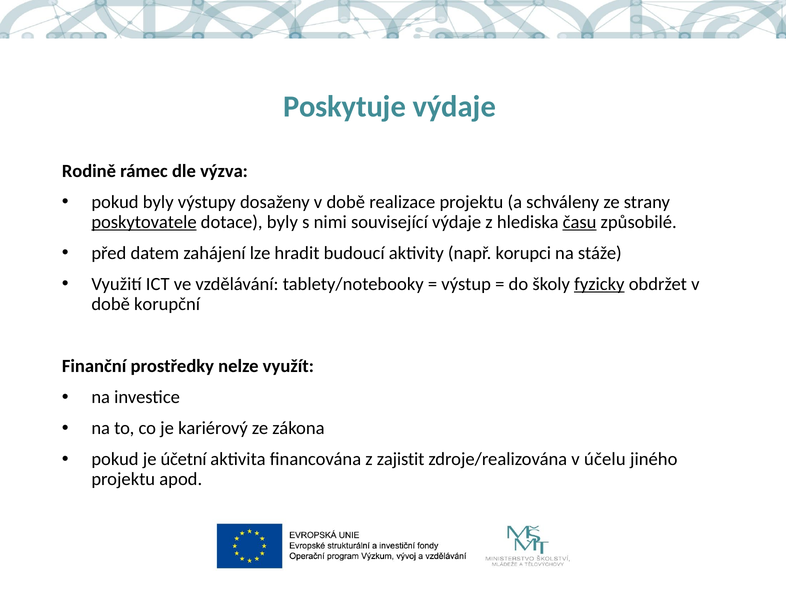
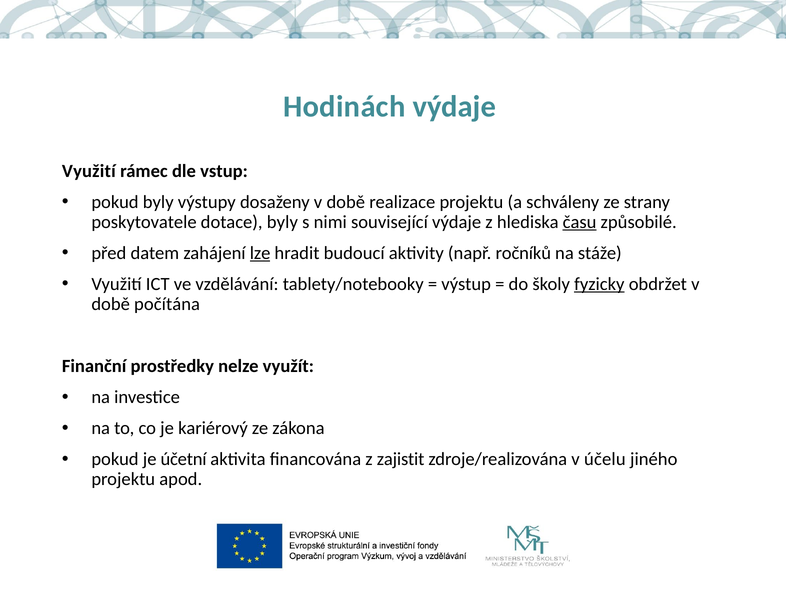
Poskytuje: Poskytuje -> Hodinách (344, 107)
Rodině: Rodině -> Využití (89, 171)
výzva: výzva -> vstup (224, 171)
poskytovatele underline: present -> none (144, 222)
lze underline: none -> present (260, 253)
korupci: korupci -> ročníků (523, 253)
korupční: korupční -> počítána (167, 304)
